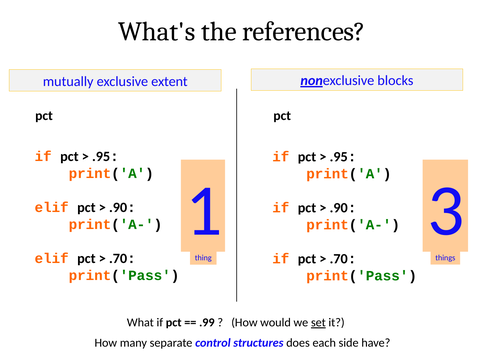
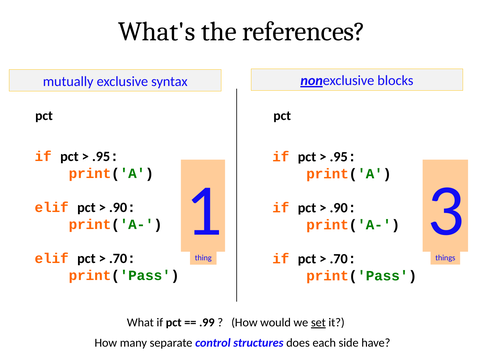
extent: extent -> syntax (169, 81)
